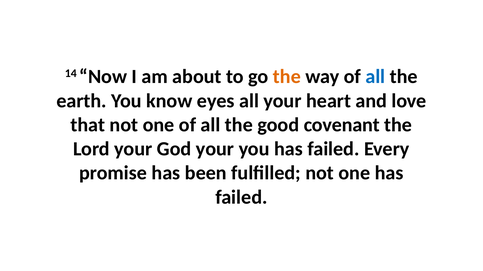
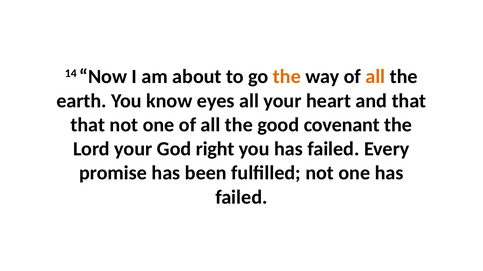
all colour: blue -> orange (375, 77)
and love: love -> that (409, 101)
God your: your -> right (215, 149)
